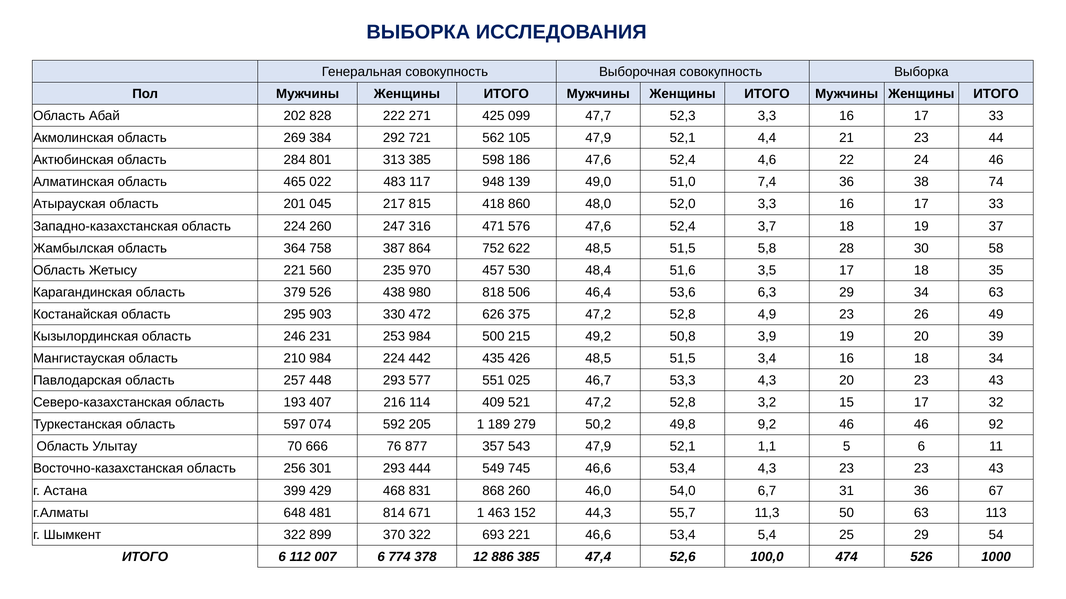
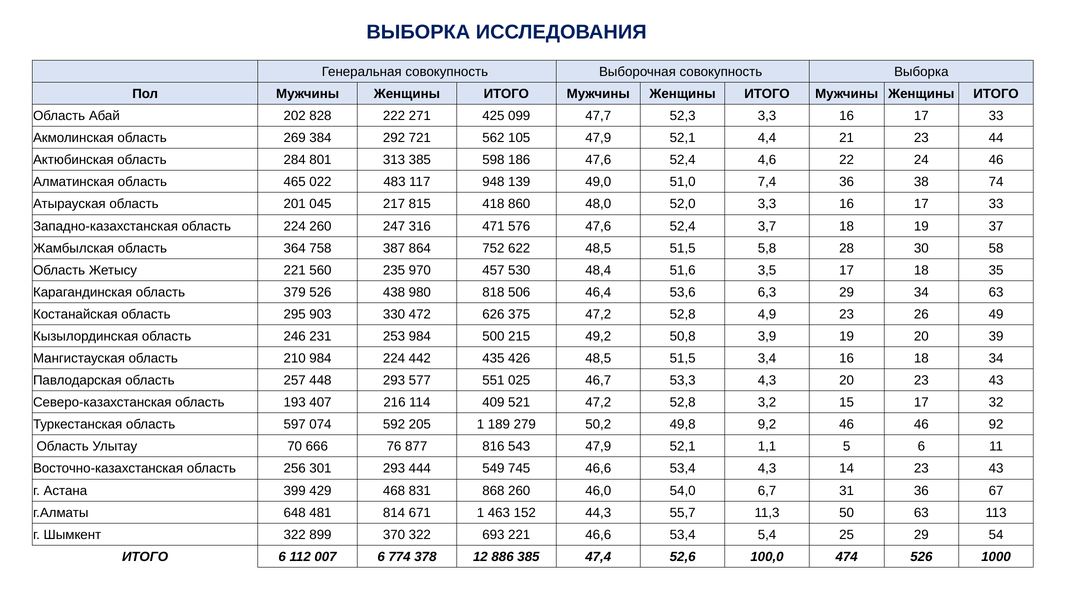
357: 357 -> 816 (493, 447)
4,3 23: 23 -> 14 (847, 469)
